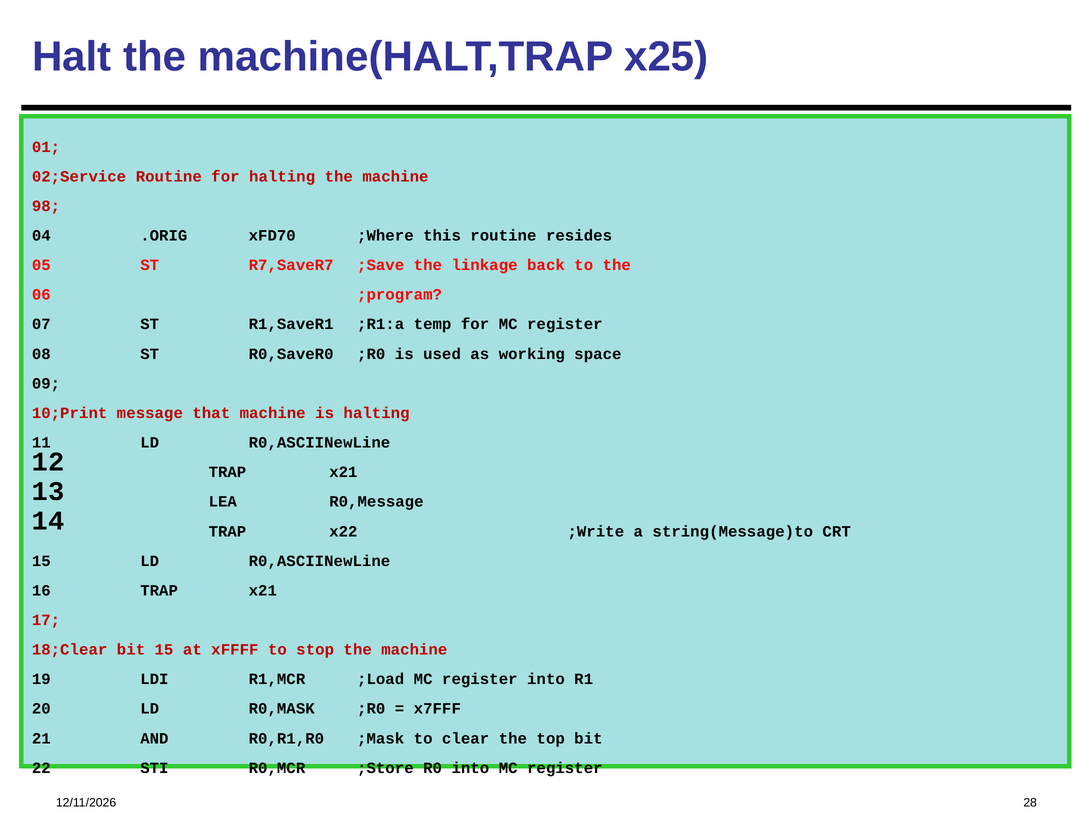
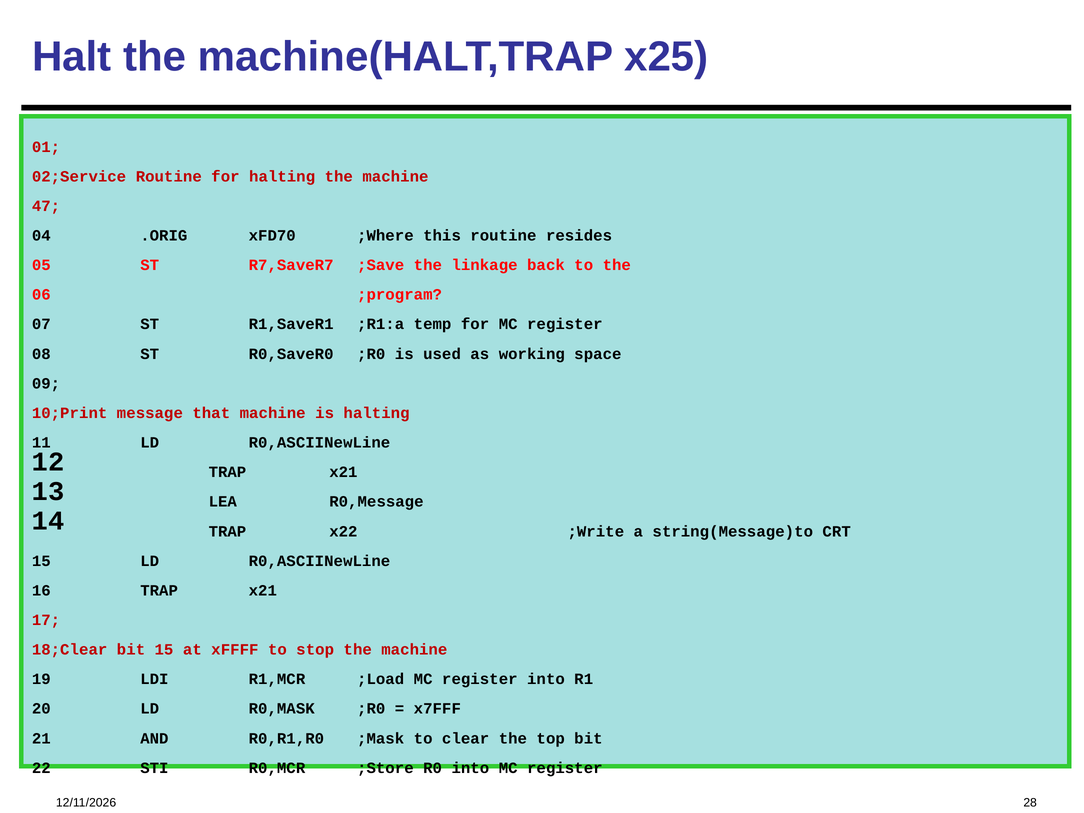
98: 98 -> 47 (46, 206)
